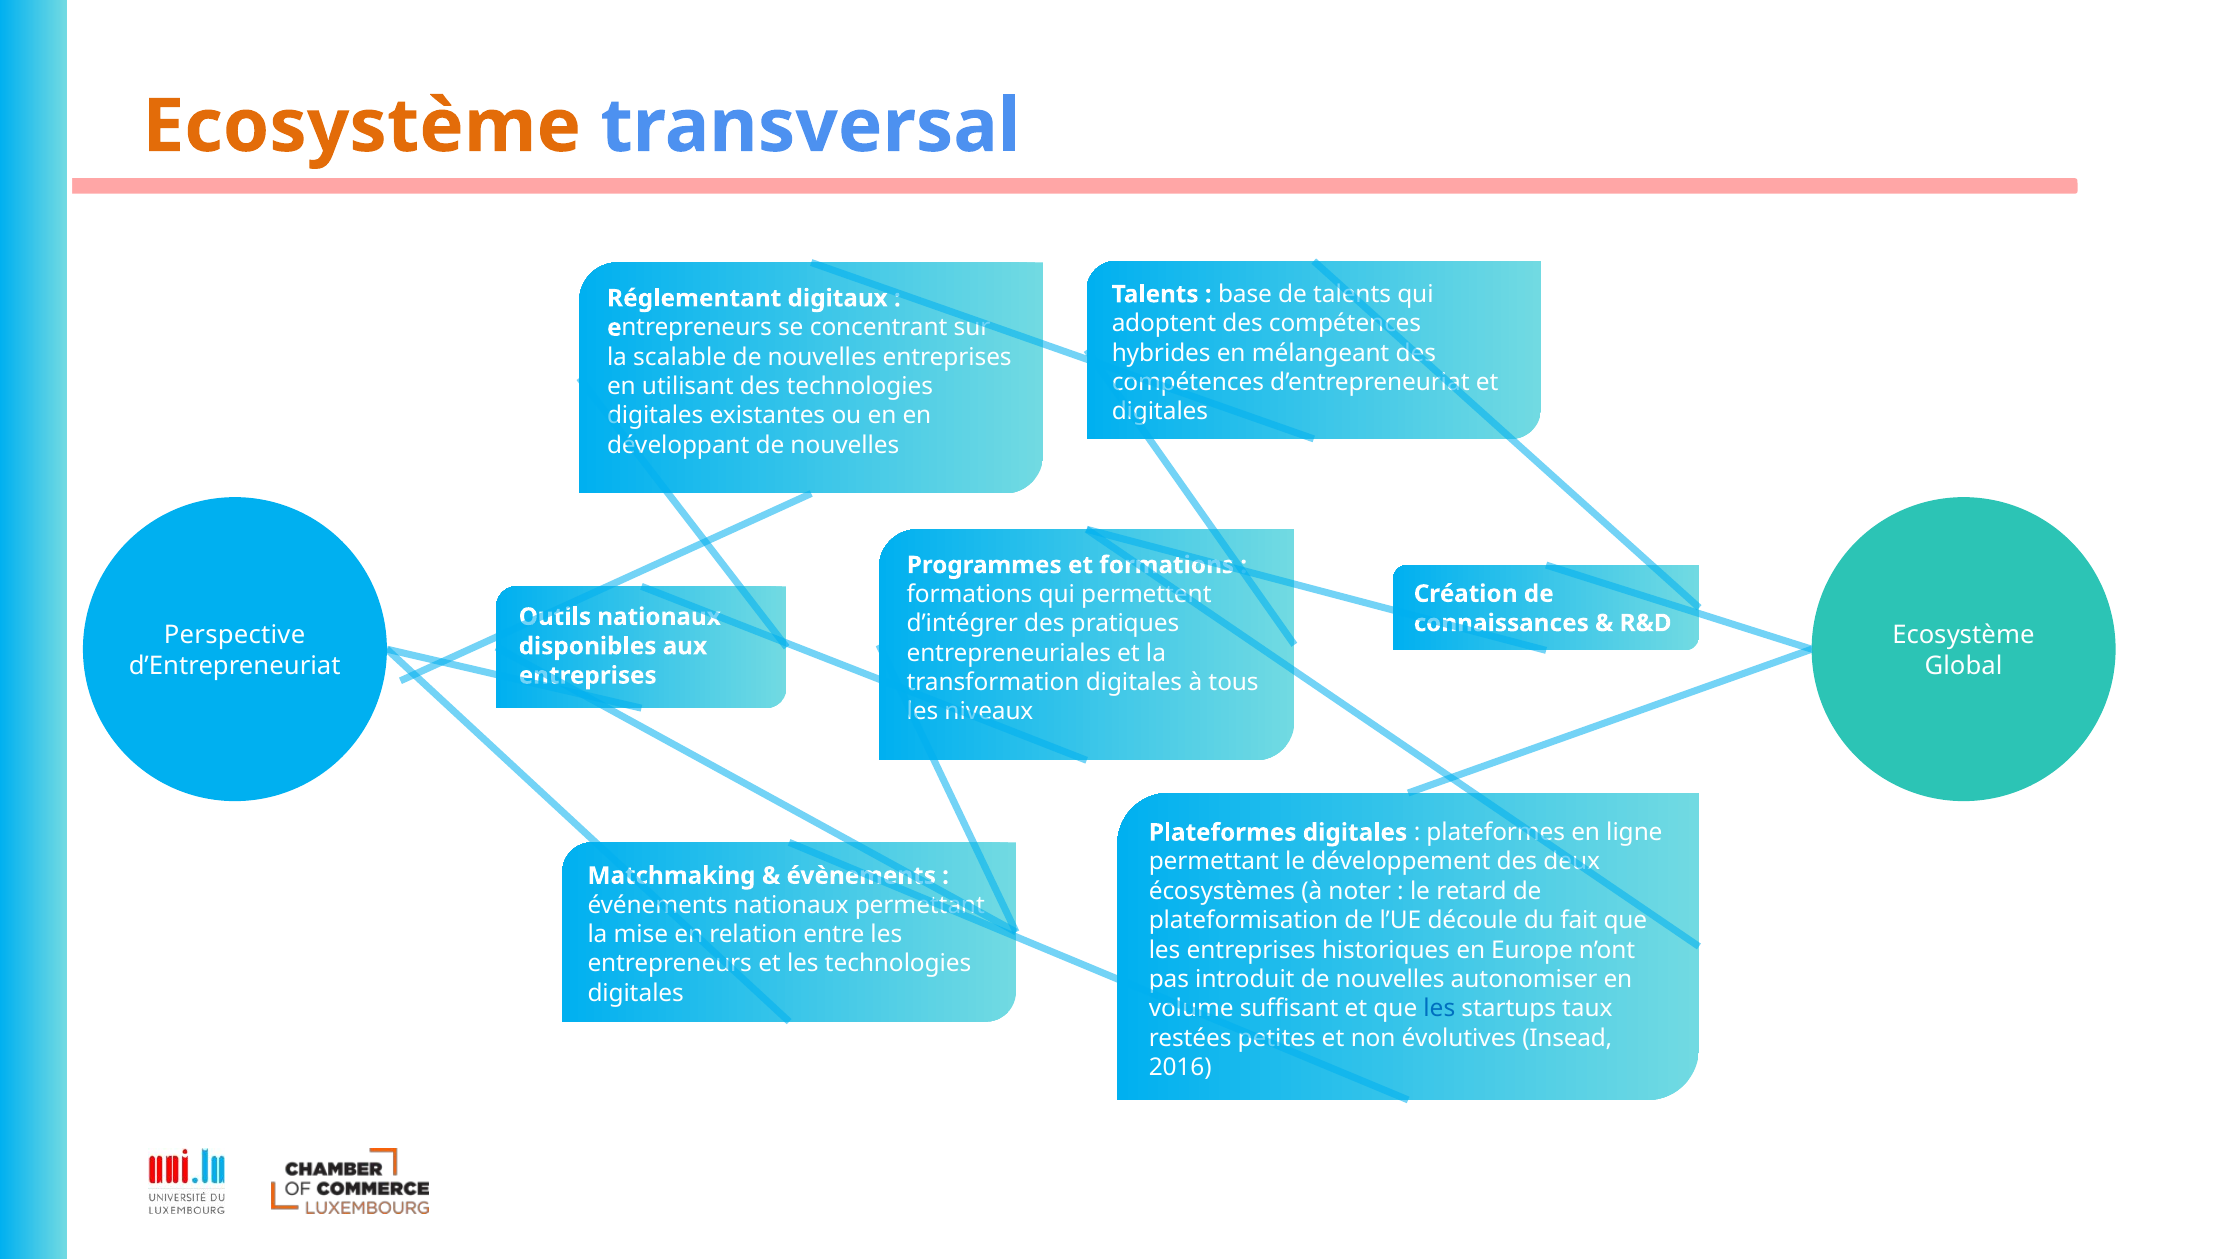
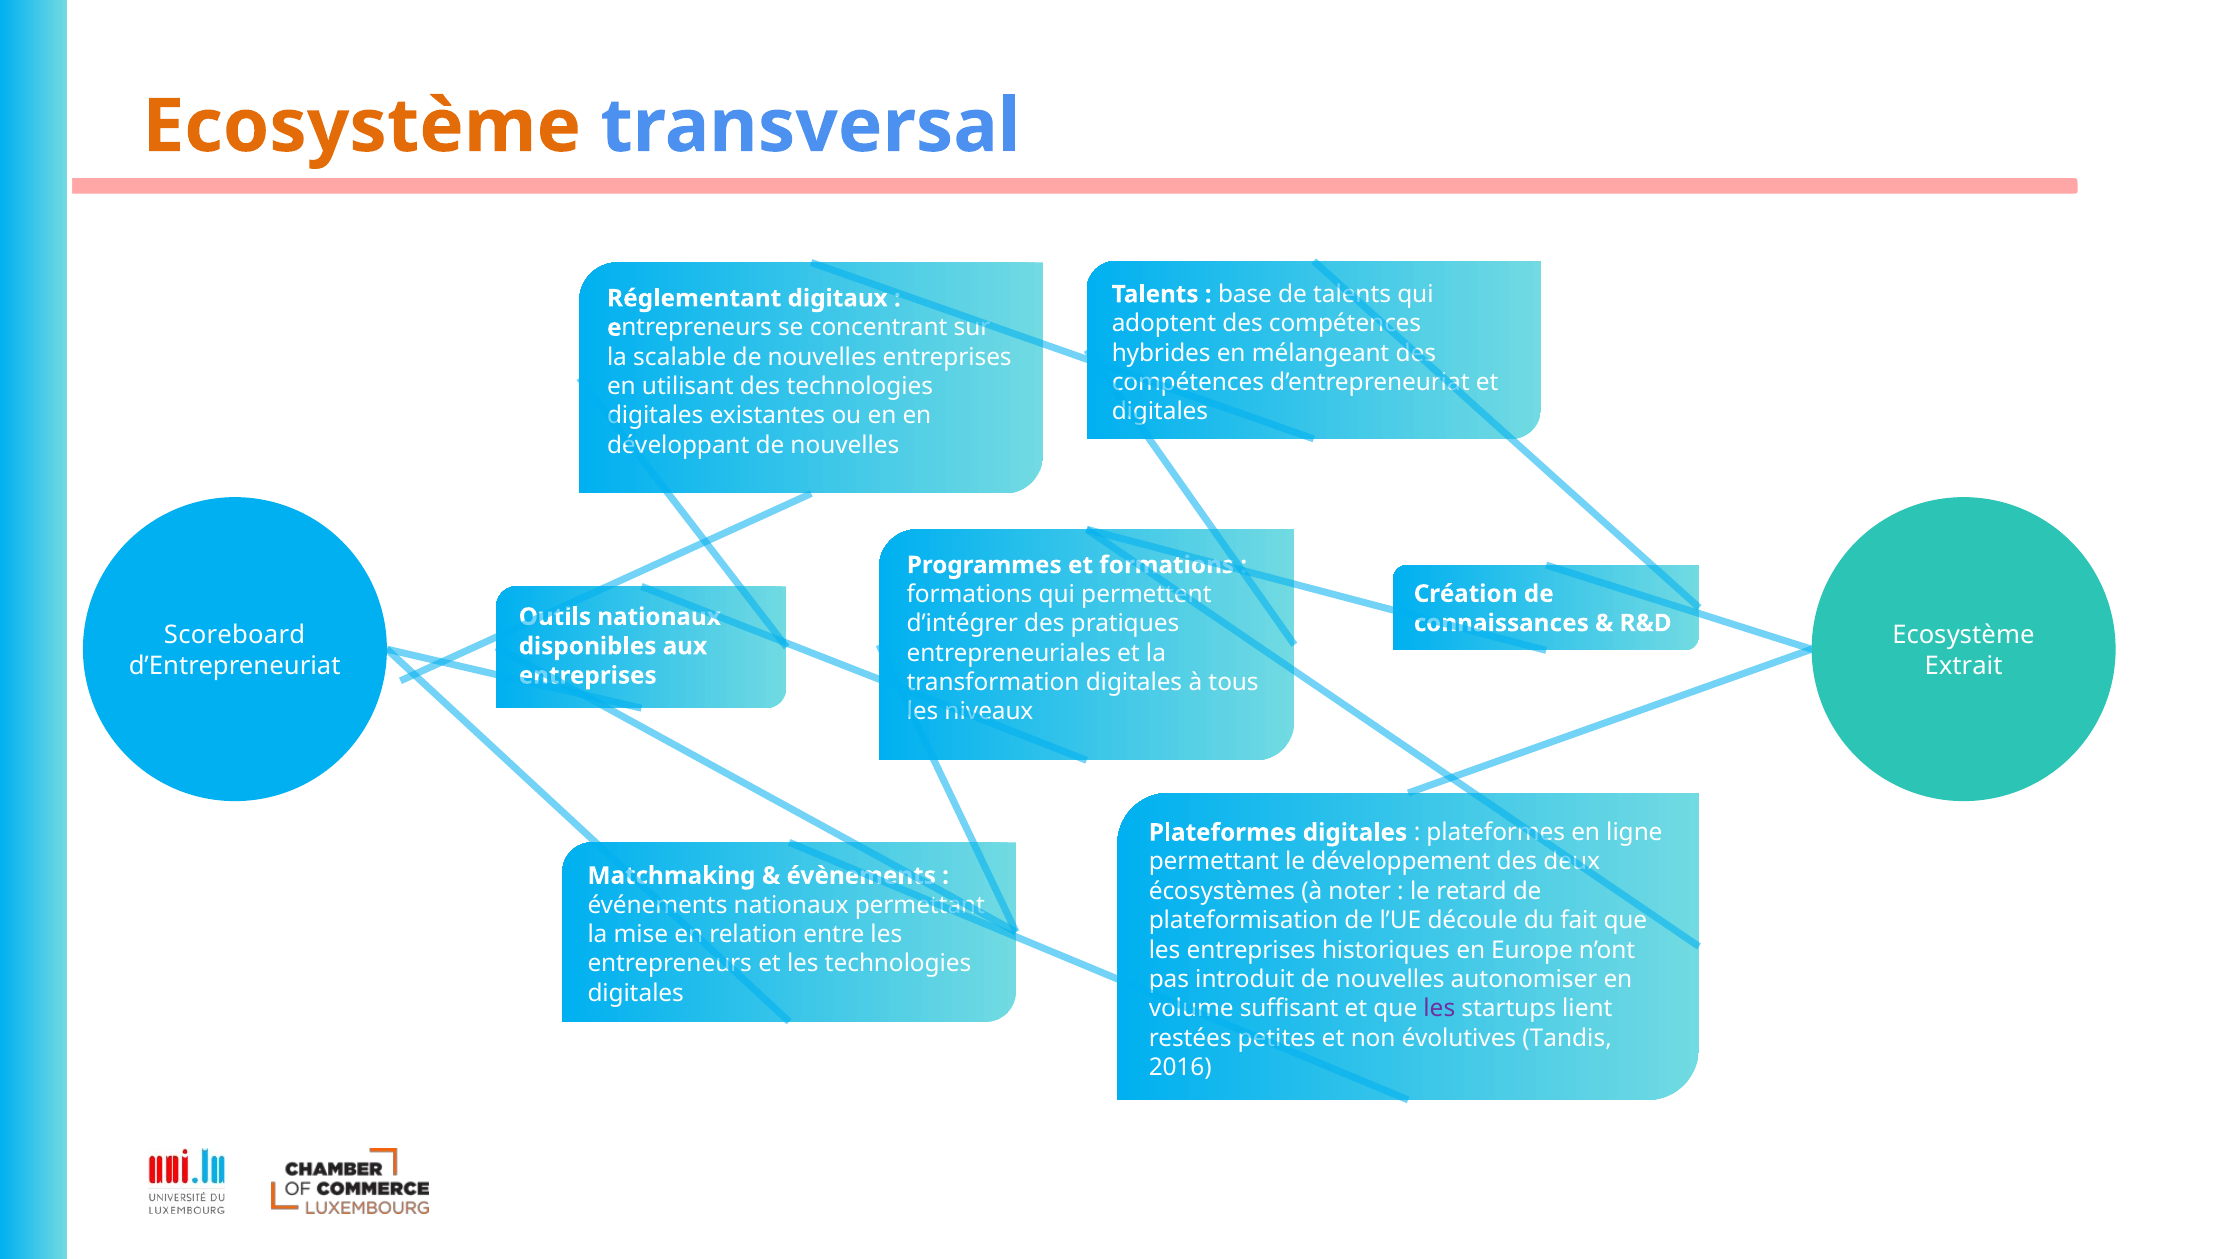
Perspective: Perspective -> Scoreboard (235, 635)
Global: Global -> Extrait (1964, 666)
les colour: blue -> purple (1439, 1009)
taux: taux -> lient (1587, 1009)
Insead: Insead -> Tandis (1567, 1038)
